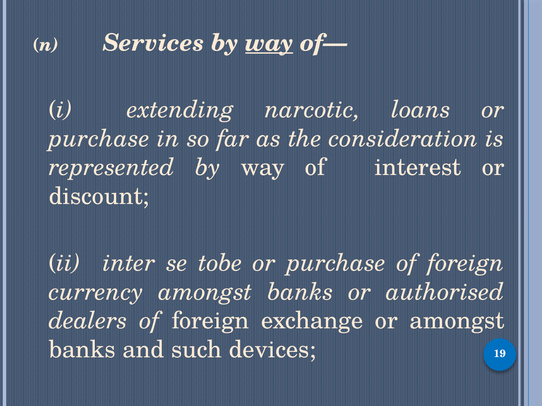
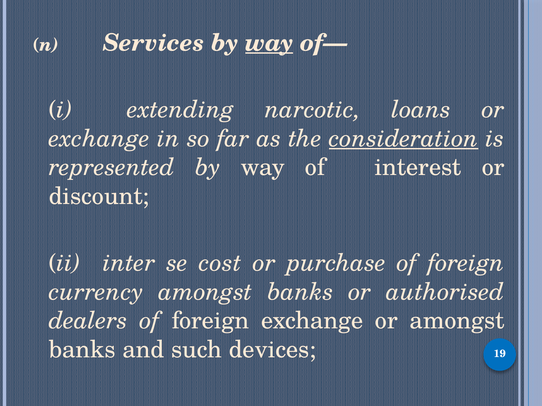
purchase: purchase -> exchange (99, 139)
consideration underline: none -> present (404, 139)
tobe: tobe -> cost (220, 263)
